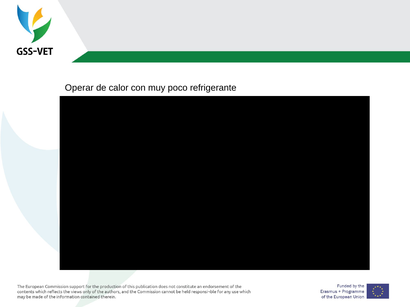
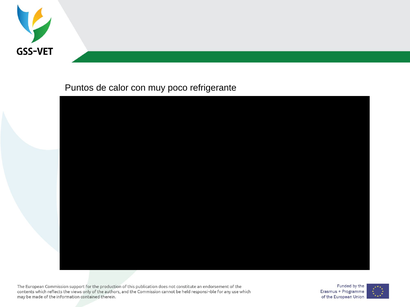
Operar: Operar -> Puntos (79, 88)
